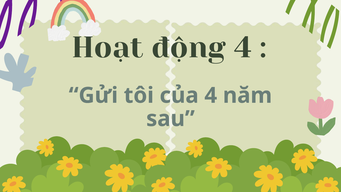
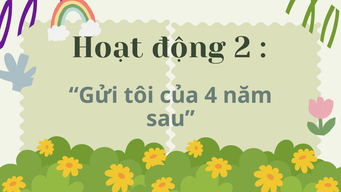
động 4: 4 -> 2 (243, 48)
